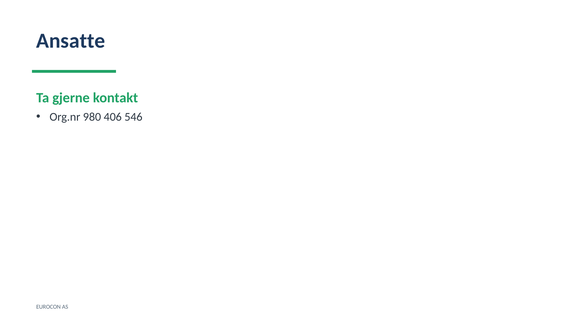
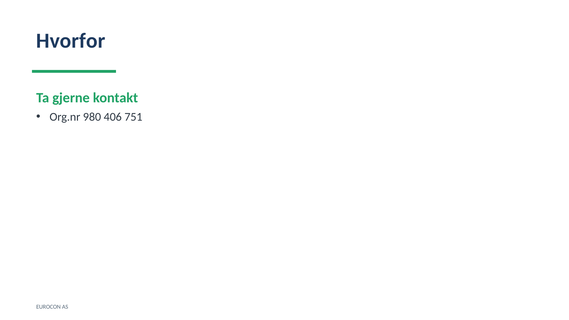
Ansatte: Ansatte -> Hvorfor (71, 41)
546: 546 -> 751 (133, 117)
